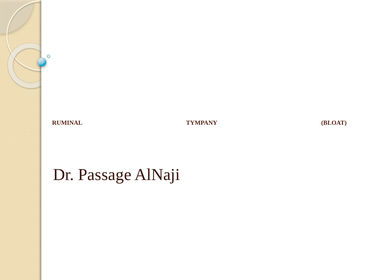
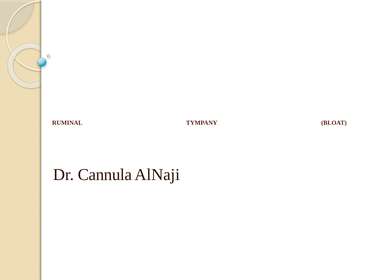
Passage: Passage -> Cannula (105, 174)
